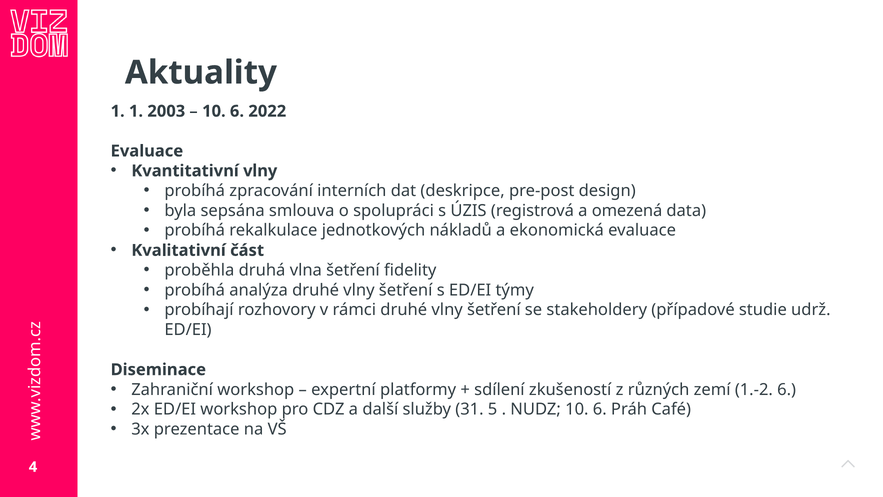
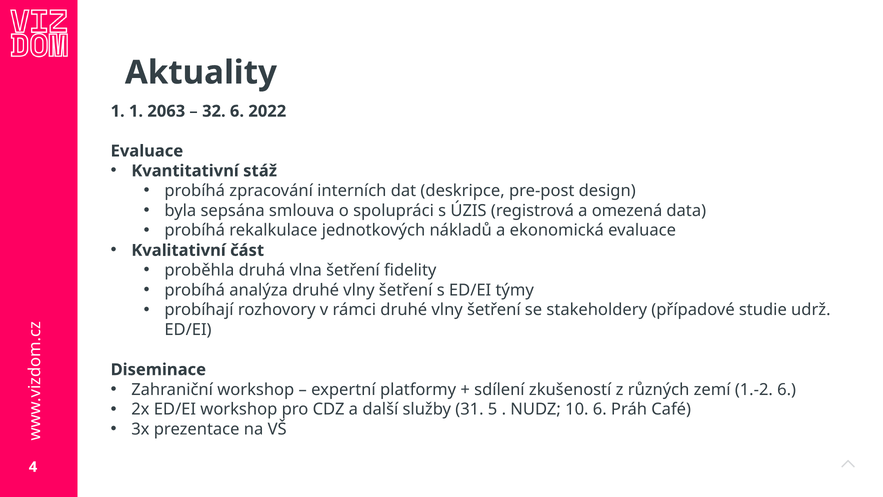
2003: 2003 -> 2063 (166, 111)
10: 10 -> 32 (214, 111)
Kvantitativní vlny: vlny -> stáž (260, 171)
